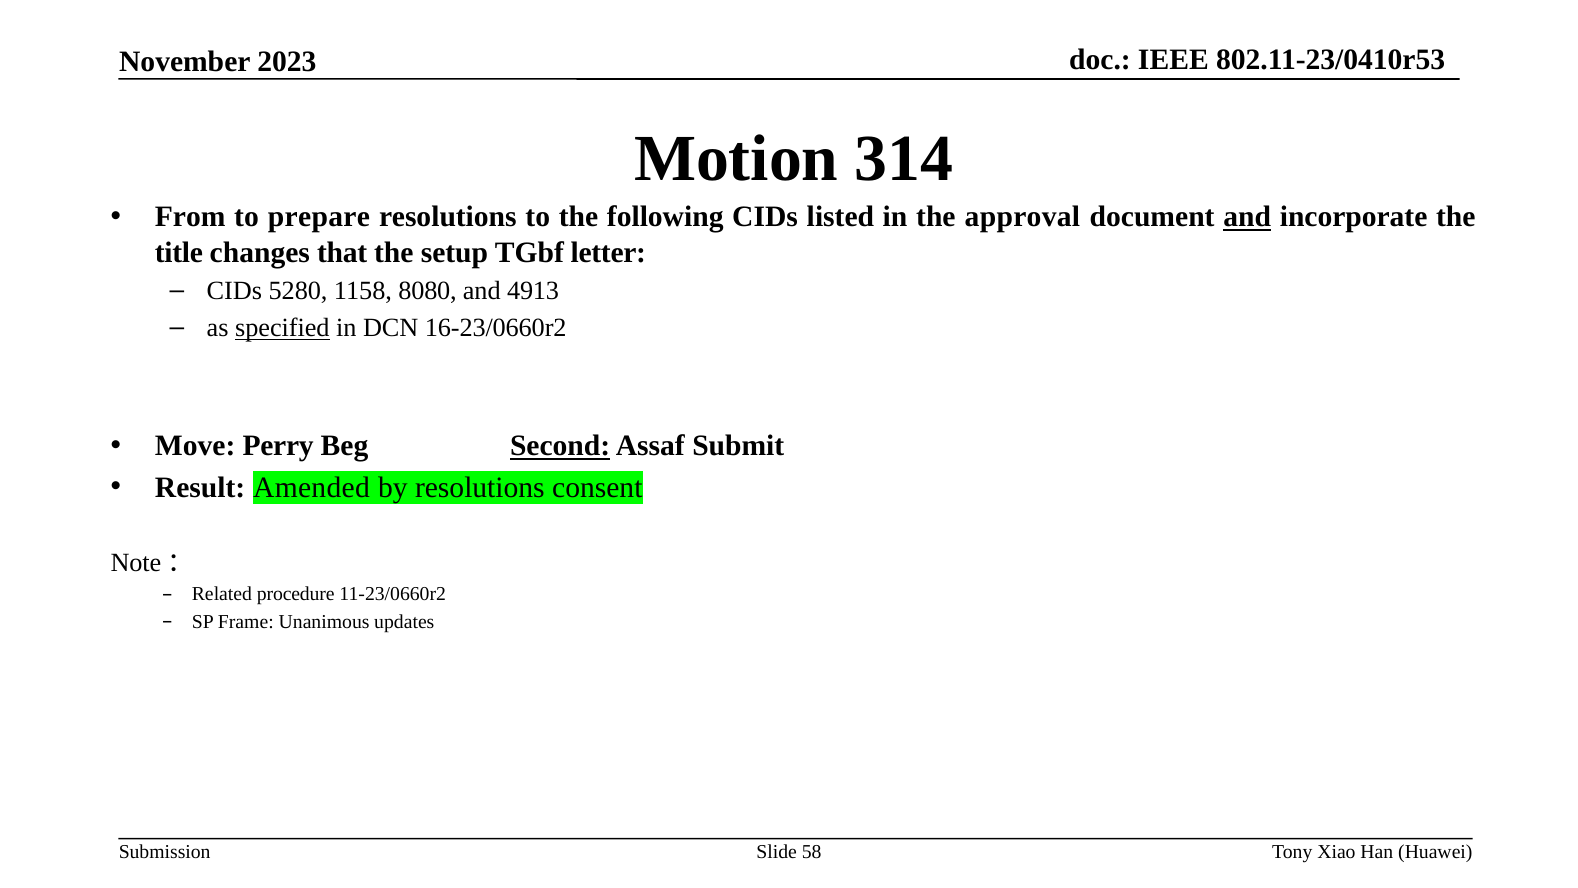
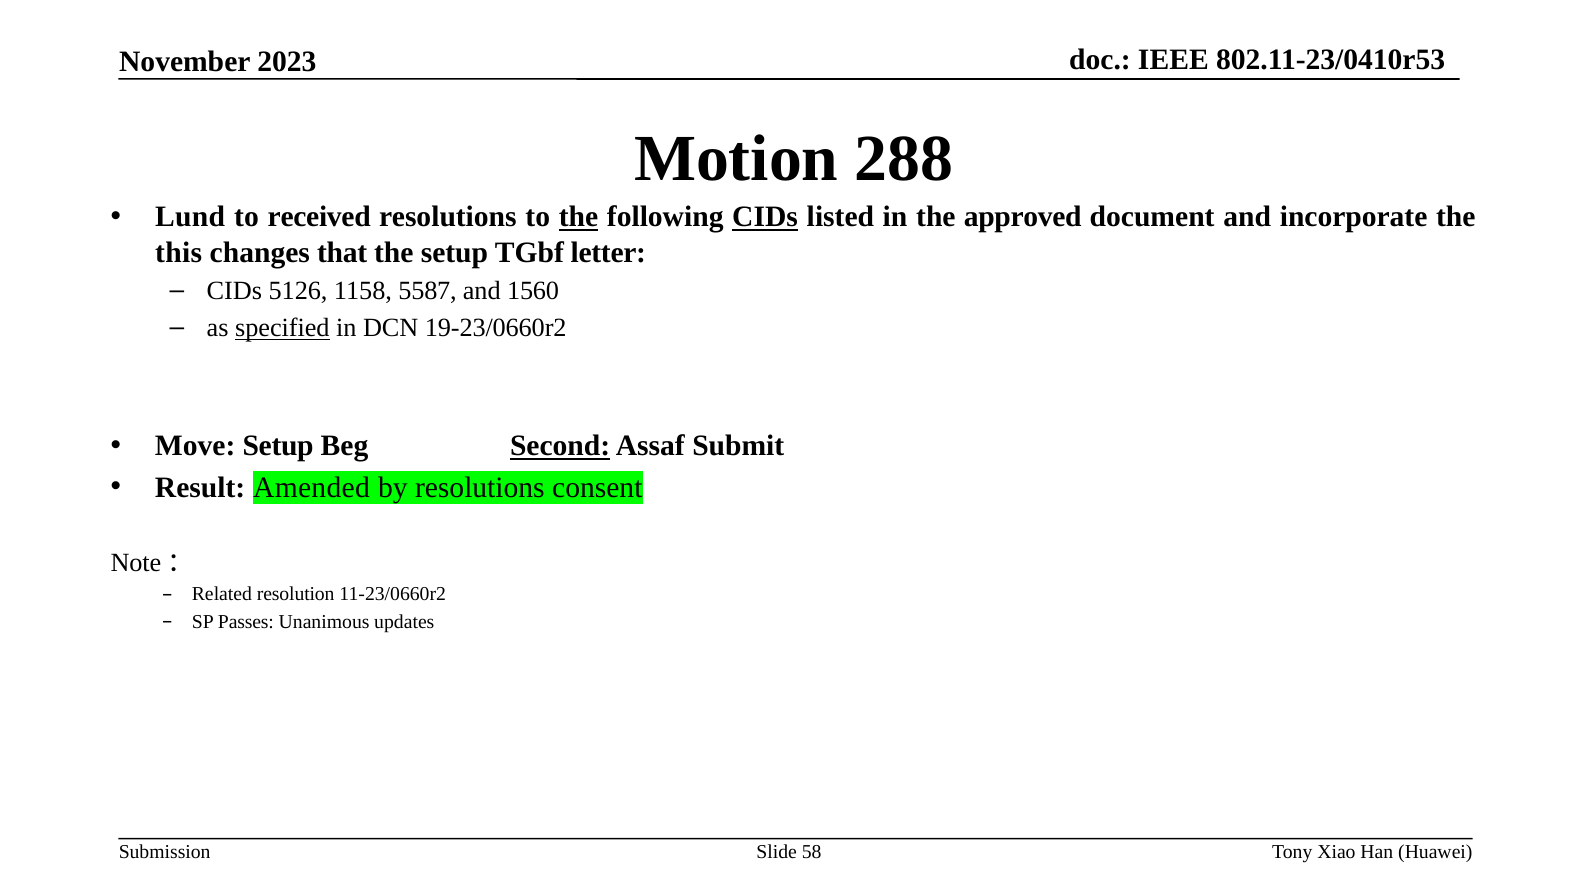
314: 314 -> 288 (904, 158)
From: From -> Lund (190, 217)
prepare: prepare -> received (319, 217)
the underline: none -> present (579, 217)
CIDs underline: none -> present (765, 217)
approval: approval -> approved (1023, 217)
and underline: present -> none (1247, 217)
title: title -> this (179, 253)
5280: 5280 -> 5126 (298, 291)
8080: 8080 -> 5587 (428, 291)
4913: 4913 -> 1560 (533, 291)
16-23/0660r2: 16-23/0660r2 -> 19-23/0660r2 (496, 328)
Move Perry: Perry -> Setup (278, 446)
procedure: procedure -> resolution (296, 594)
Frame: Frame -> Passes (246, 621)
